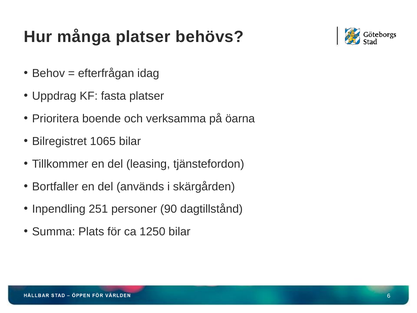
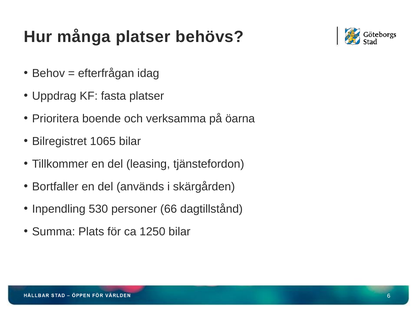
251: 251 -> 530 (98, 209)
90: 90 -> 66 (169, 209)
